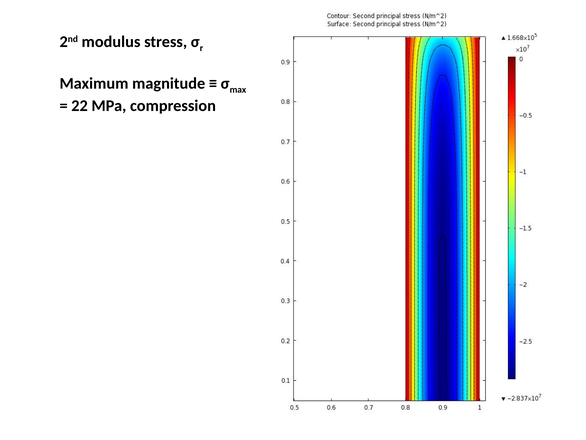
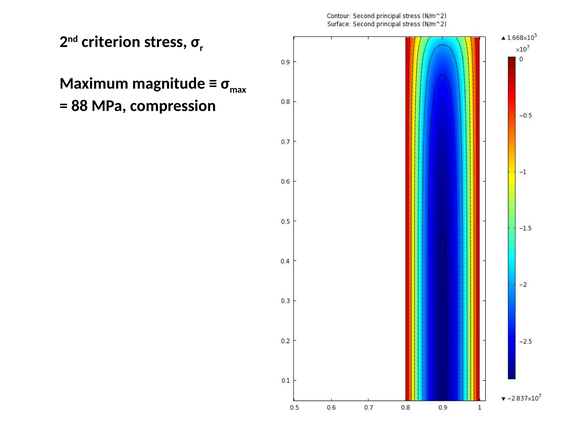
modulus: modulus -> criterion (111, 42)
22: 22 -> 88 (80, 106)
